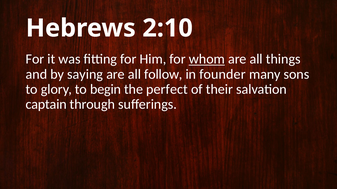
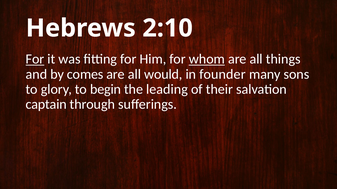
For underline: none -> present (35, 59)
saying: saying -> comes (85, 74)
follow: follow -> would (163, 74)
perfect: perfect -> leading (167, 90)
